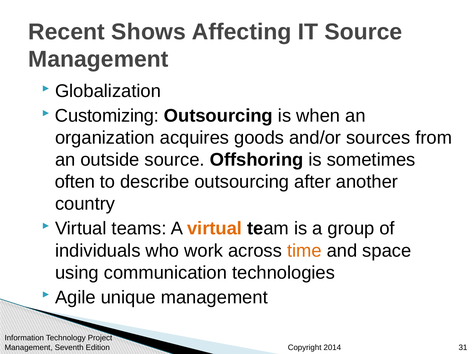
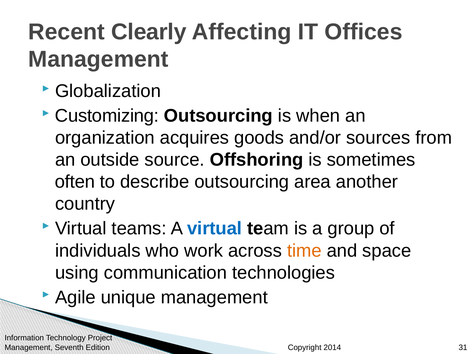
Shows: Shows -> Clearly (149, 32)
IT Source: Source -> Offices (364, 32)
after: after -> area (312, 182)
virtual colour: orange -> blue (215, 229)
